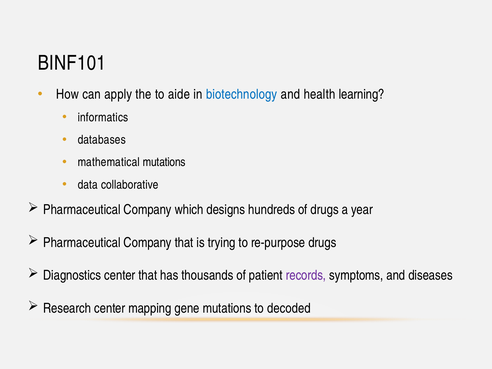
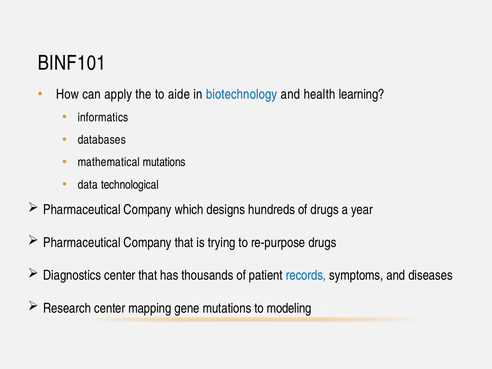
collaborative: collaborative -> technological (130, 185)
records colour: purple -> blue (306, 275)
decoded: decoded -> modeling (289, 308)
